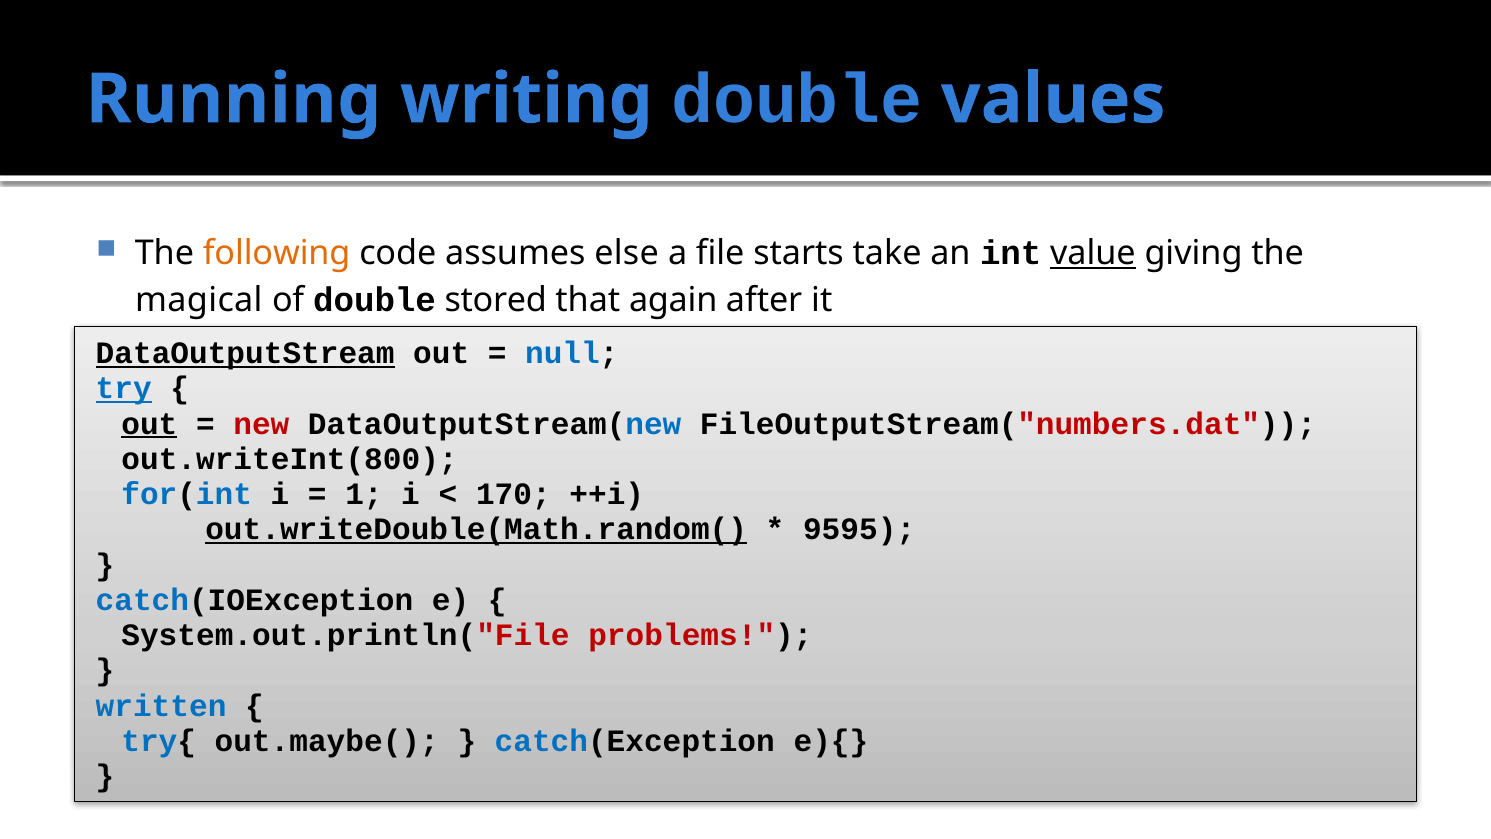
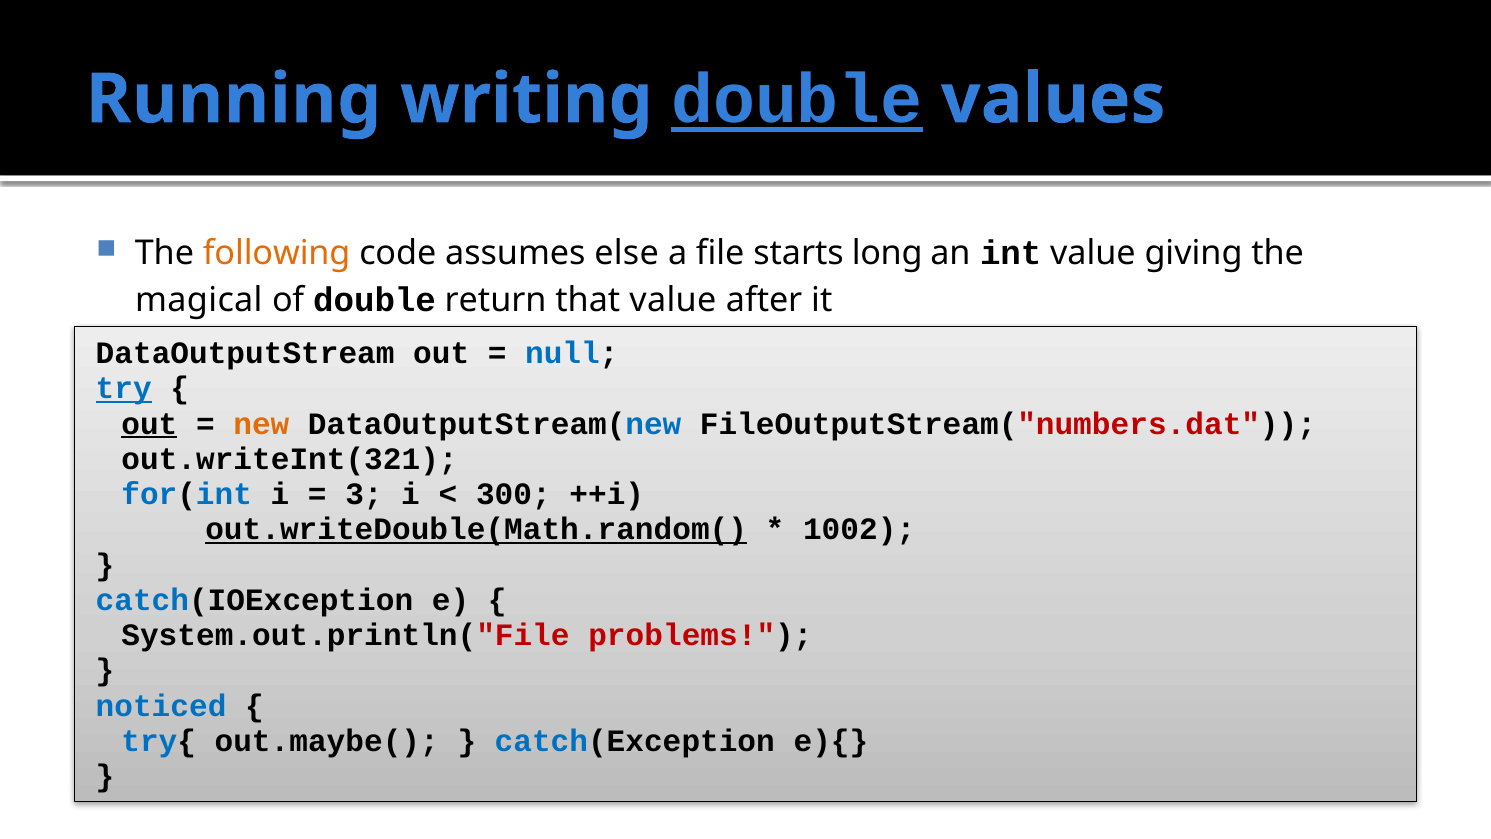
double underline: none -> present (797, 99)
take: take -> long (887, 254)
value underline: present -> none (1093, 254)
stored: stored -> return (496, 300)
that again: again -> value (673, 300)
DataOutputStream underline: present -> none (245, 353)
new colour: red -> orange (261, 424)
out.writeInt(800: out.writeInt(800 -> out.writeInt(321 (290, 459)
1: 1 -> 3 (364, 494)
170: 170 -> 300 (513, 494)
9595: 9595 -> 1002 (859, 529)
written: written -> noticed (161, 706)
